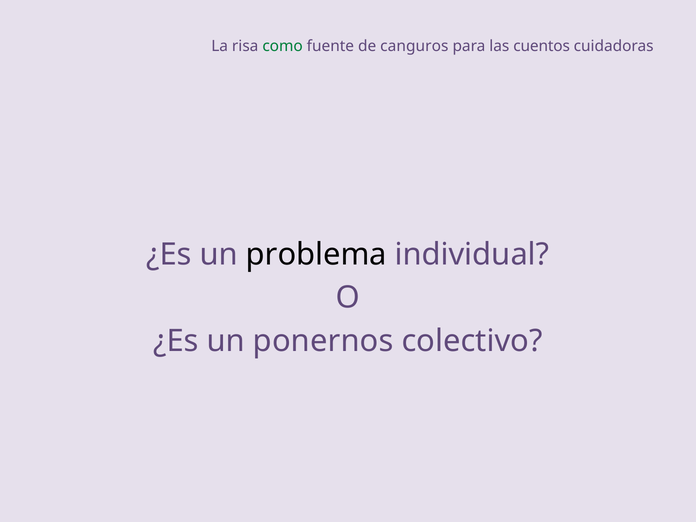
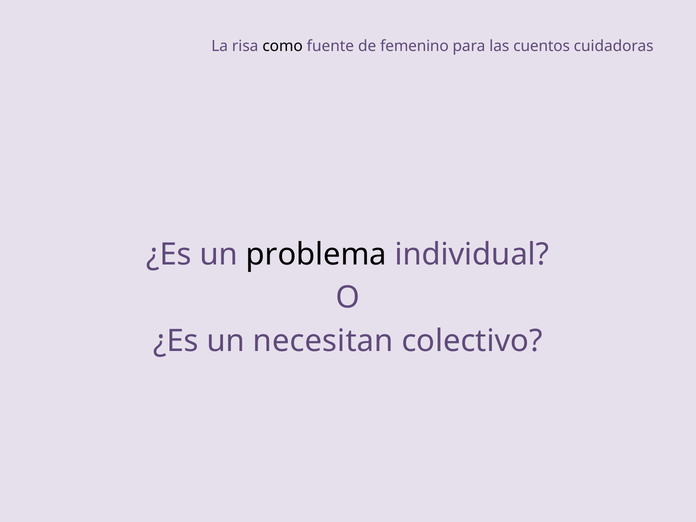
como colour: green -> black (283, 46)
canguros: canguros -> femenino (414, 46)
ponernos: ponernos -> necesitan (323, 341)
